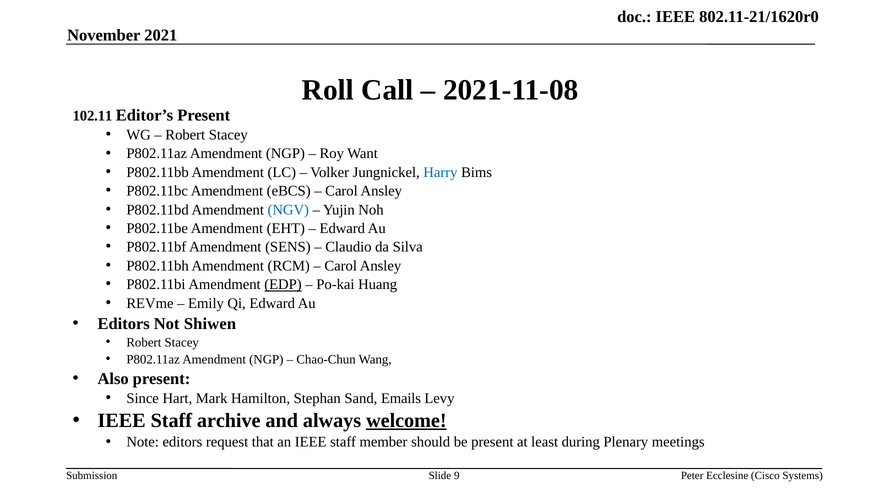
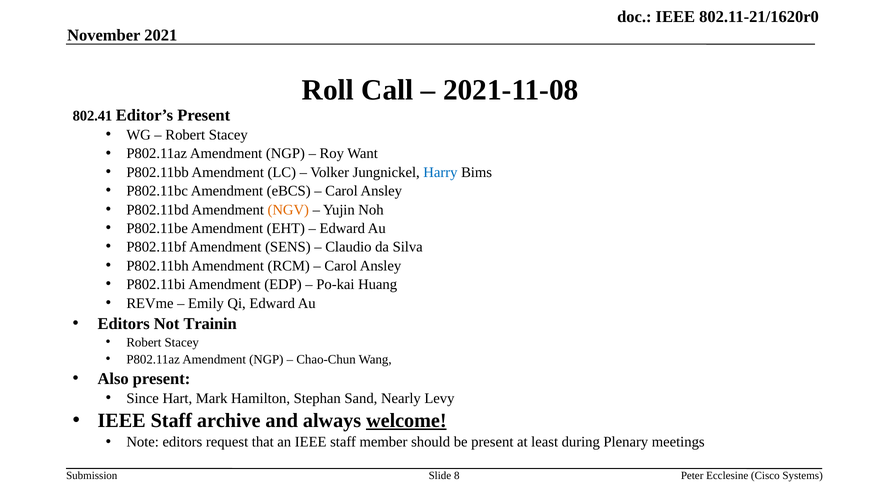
102.11: 102.11 -> 802.41 (92, 116)
NGV colour: blue -> orange (288, 210)
EDP underline: present -> none (283, 284)
Shiwen: Shiwen -> Trainin (210, 323)
Emails: Emails -> Nearly (401, 398)
9: 9 -> 8 (457, 475)
